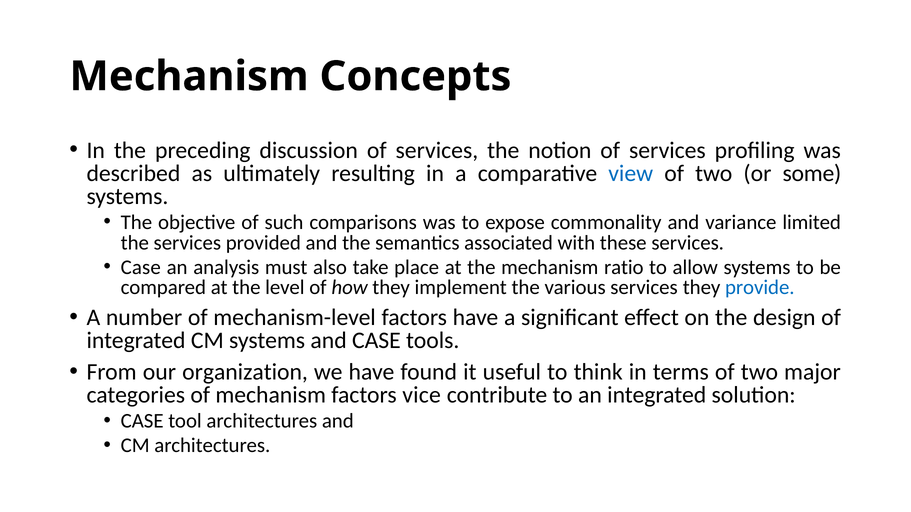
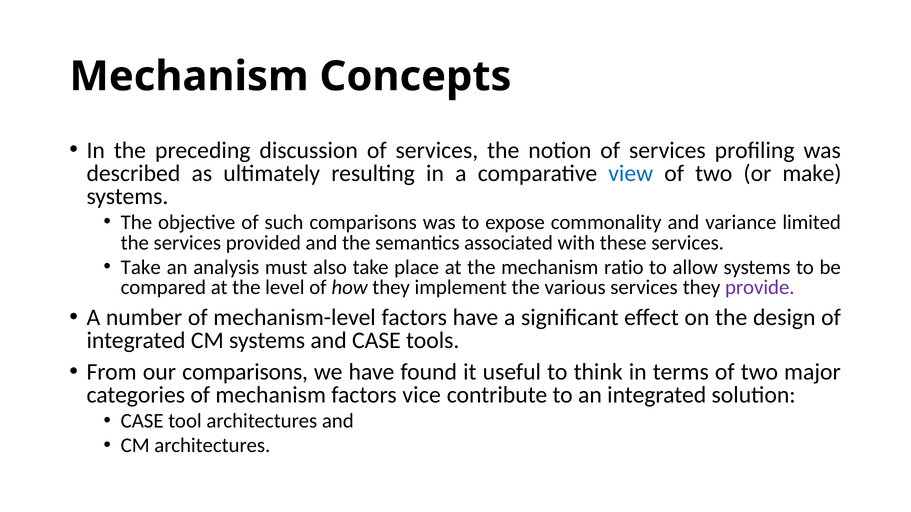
some: some -> make (812, 173)
Case: Case -> Take (141, 267)
provide colour: blue -> purple (760, 288)
our organization: organization -> comparisons (245, 372)
